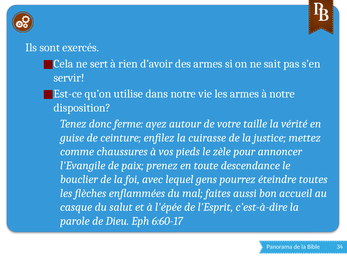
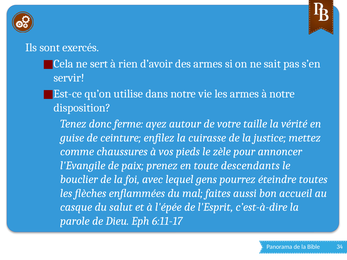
descendance: descendance -> descendants (250, 166)
6:60-17: 6:60-17 -> 6:11-17 (167, 221)
